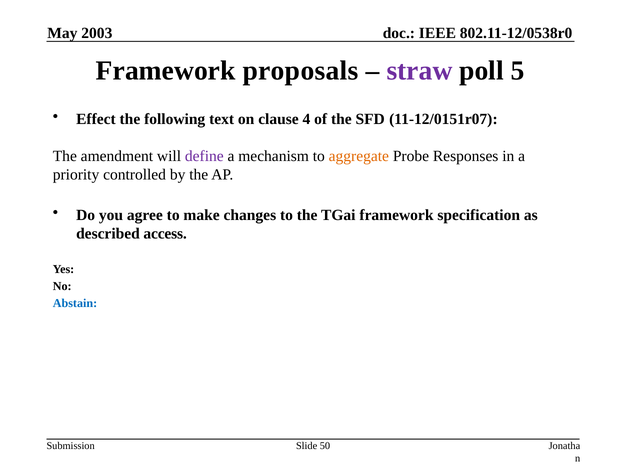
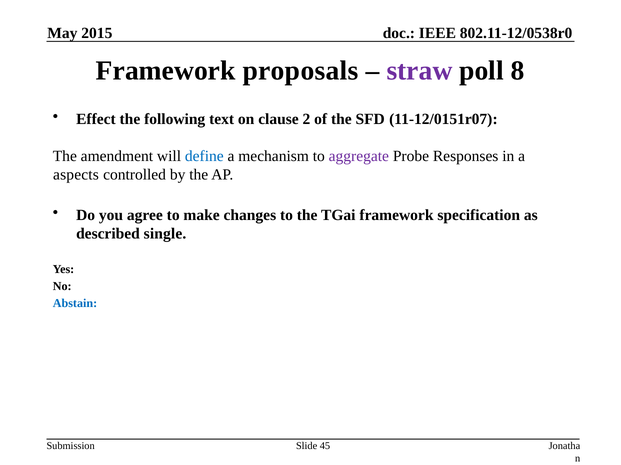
2003: 2003 -> 2015 (97, 33)
5: 5 -> 8 (518, 71)
4: 4 -> 2 (306, 119)
define colour: purple -> blue (204, 157)
aggregate colour: orange -> purple (359, 157)
priority: priority -> aspects (76, 175)
access: access -> single (165, 234)
50: 50 -> 45 (325, 447)
